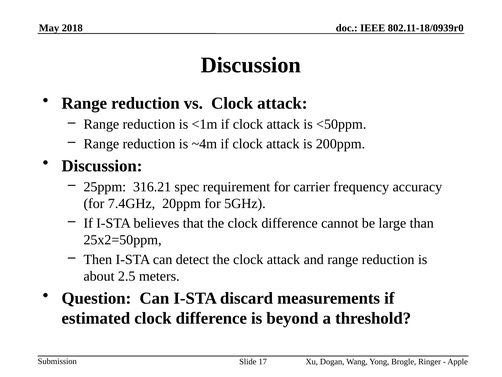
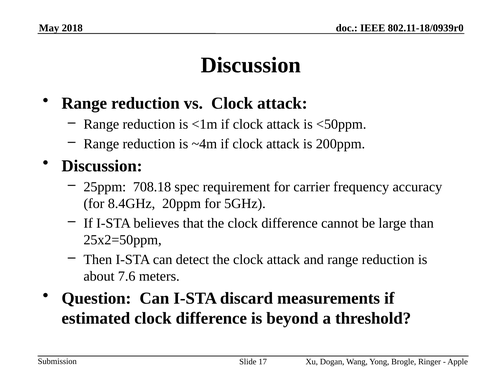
316.21: 316.21 -> 708.18 (152, 187)
7.4GHz: 7.4GHz -> 8.4GHz (132, 203)
2.5: 2.5 -> 7.6 (127, 276)
